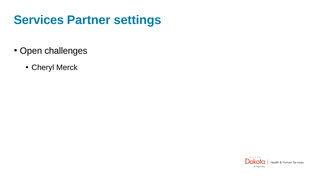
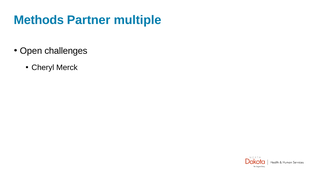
Services: Services -> Methods (39, 20)
settings: settings -> multiple (138, 20)
